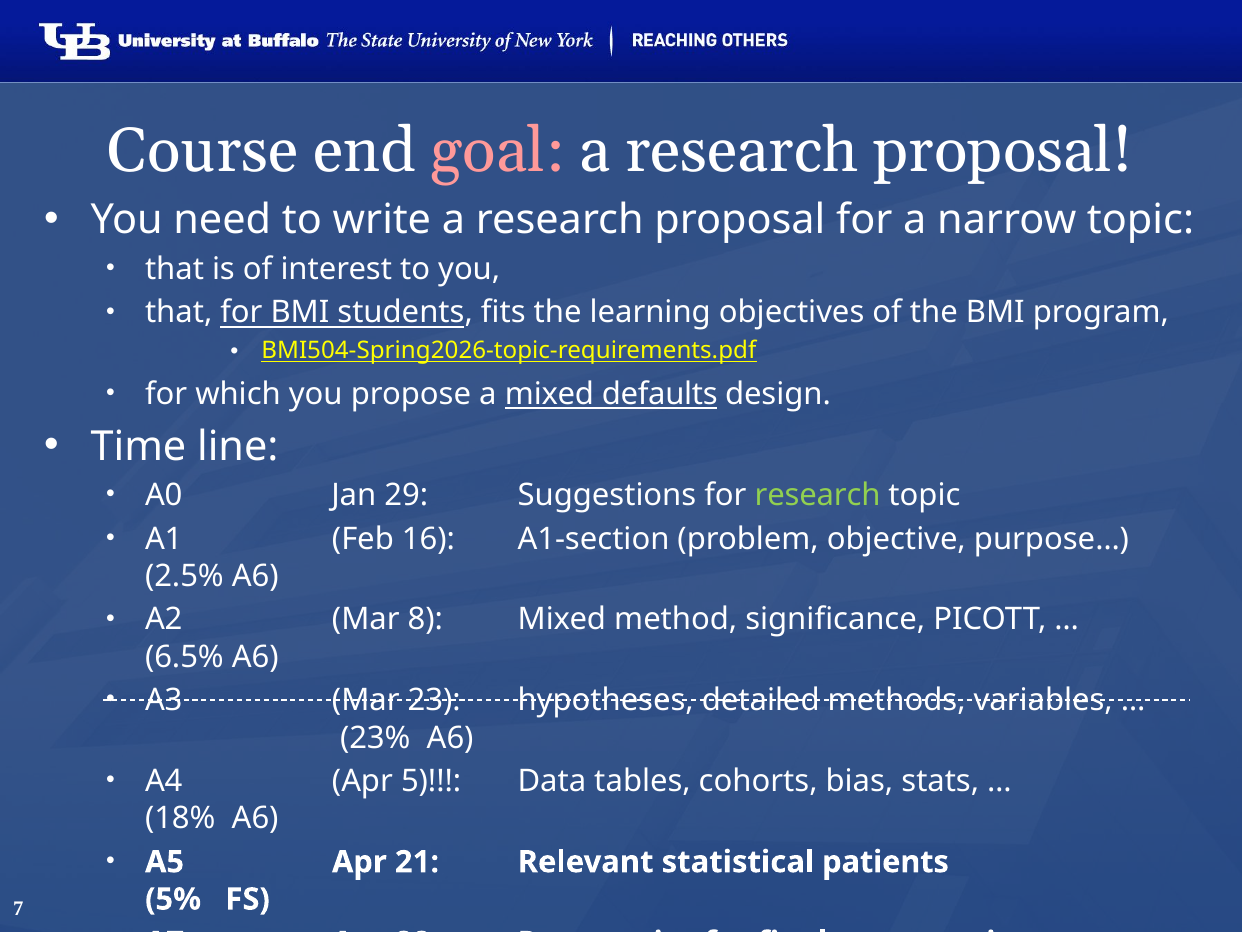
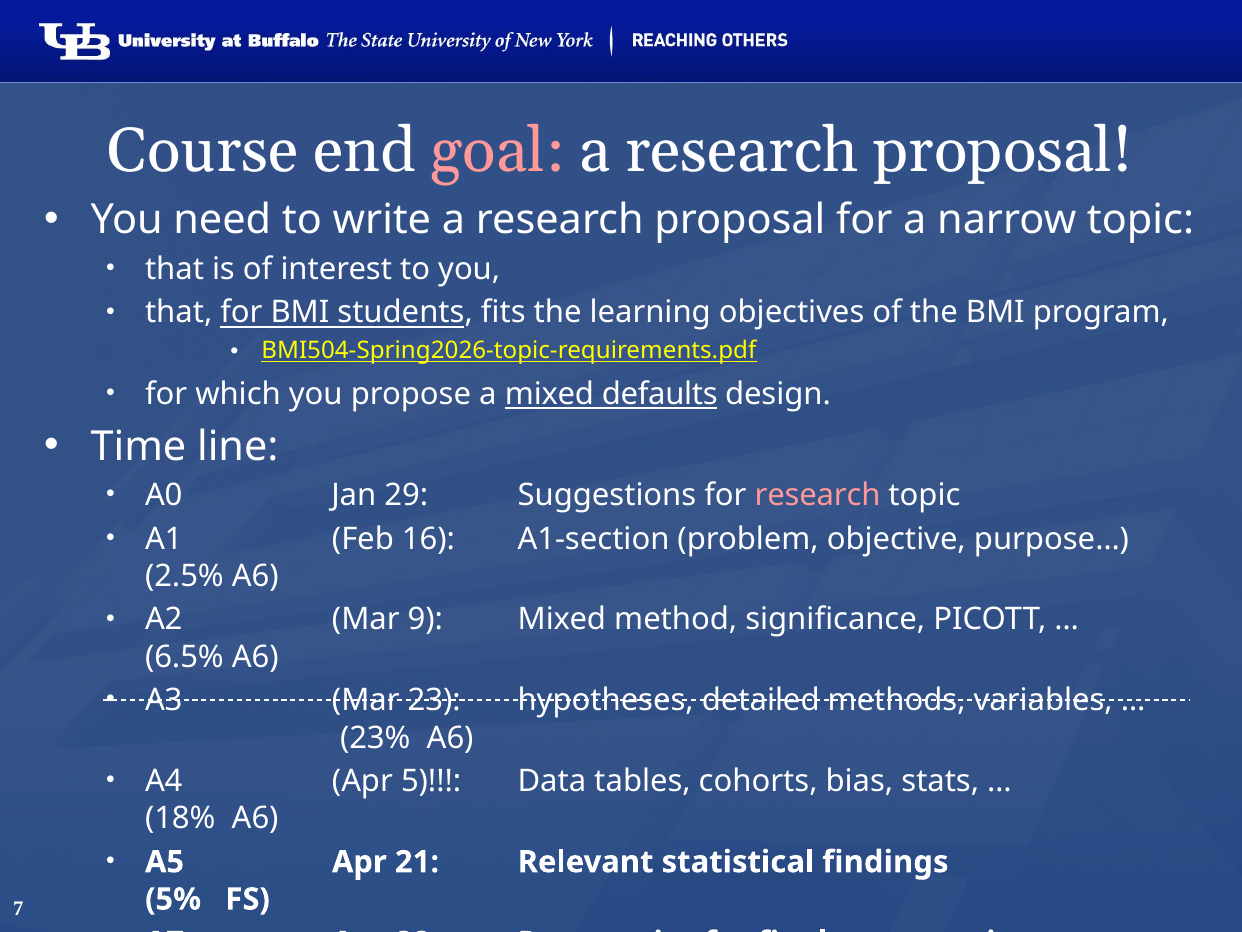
research colour: light green -> pink (818, 495)
8: 8 -> 9 (425, 619)
patients: patients -> findings (885, 862)
